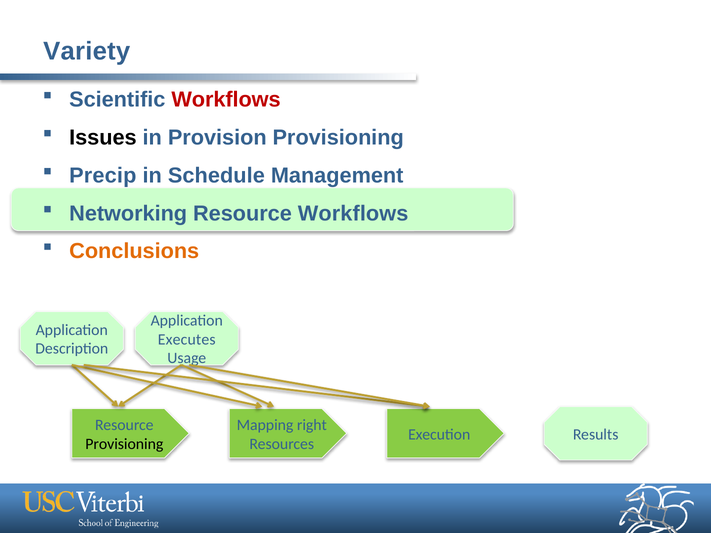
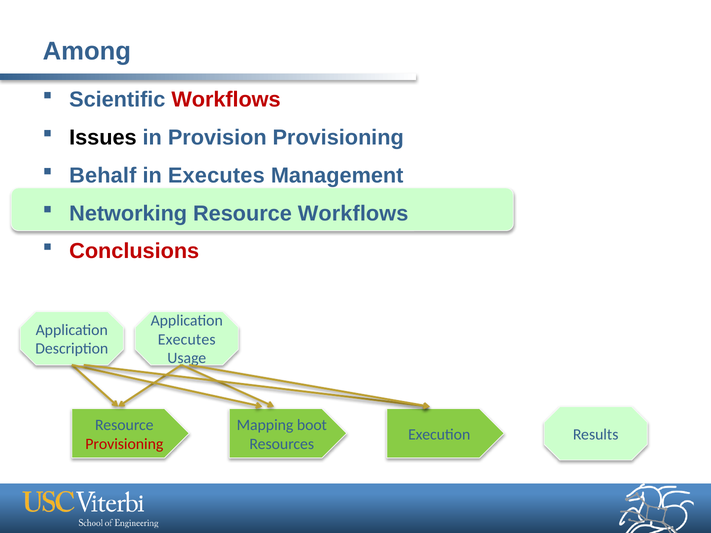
Variety: Variety -> Among (87, 51)
Precip: Precip -> Behalf (103, 176)
in Schedule: Schedule -> Executes (216, 176)
Conclusions colour: orange -> red (134, 251)
right: right -> boot (312, 425)
Provisioning colour: black -> red (124, 444)
